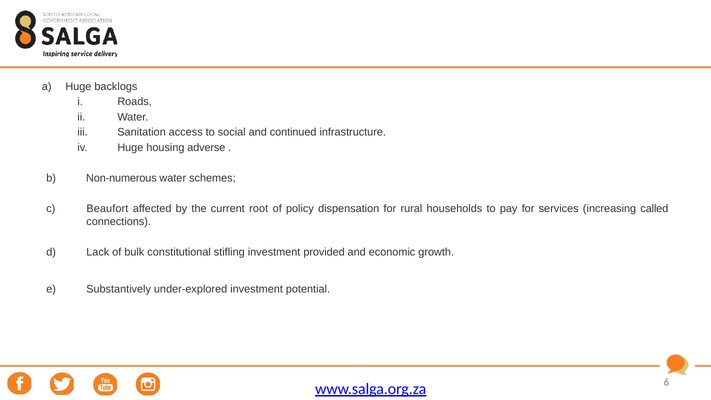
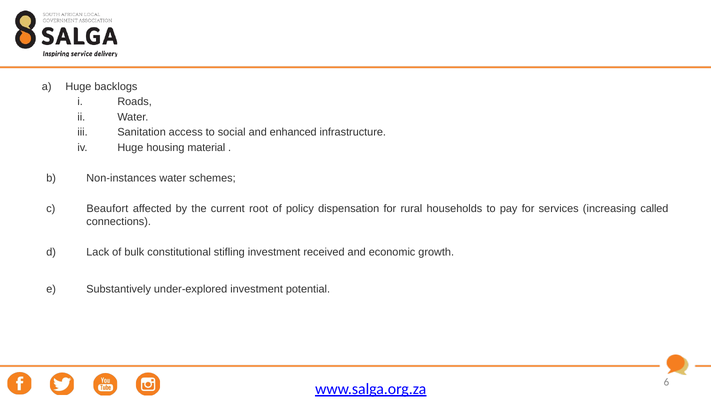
continued: continued -> enhanced (293, 132)
adverse: adverse -> material (206, 147)
Non-numerous: Non-numerous -> Non-instances (121, 178)
provided: provided -> received (324, 252)
